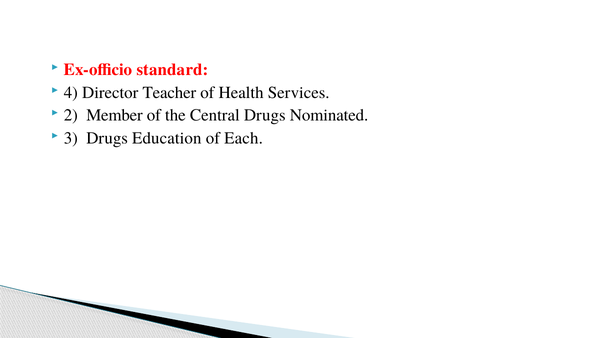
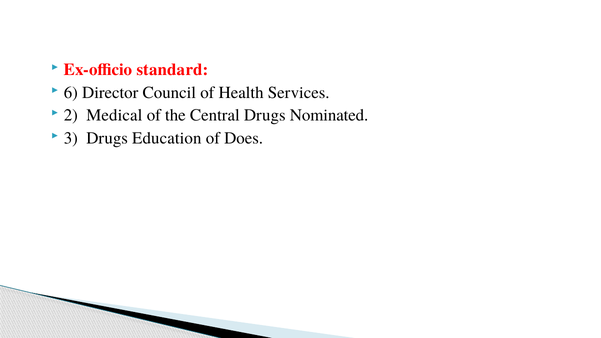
4: 4 -> 6 (71, 93)
Teacher: Teacher -> Council (169, 93)
Member: Member -> Medical (114, 115)
Each: Each -> Does (244, 138)
